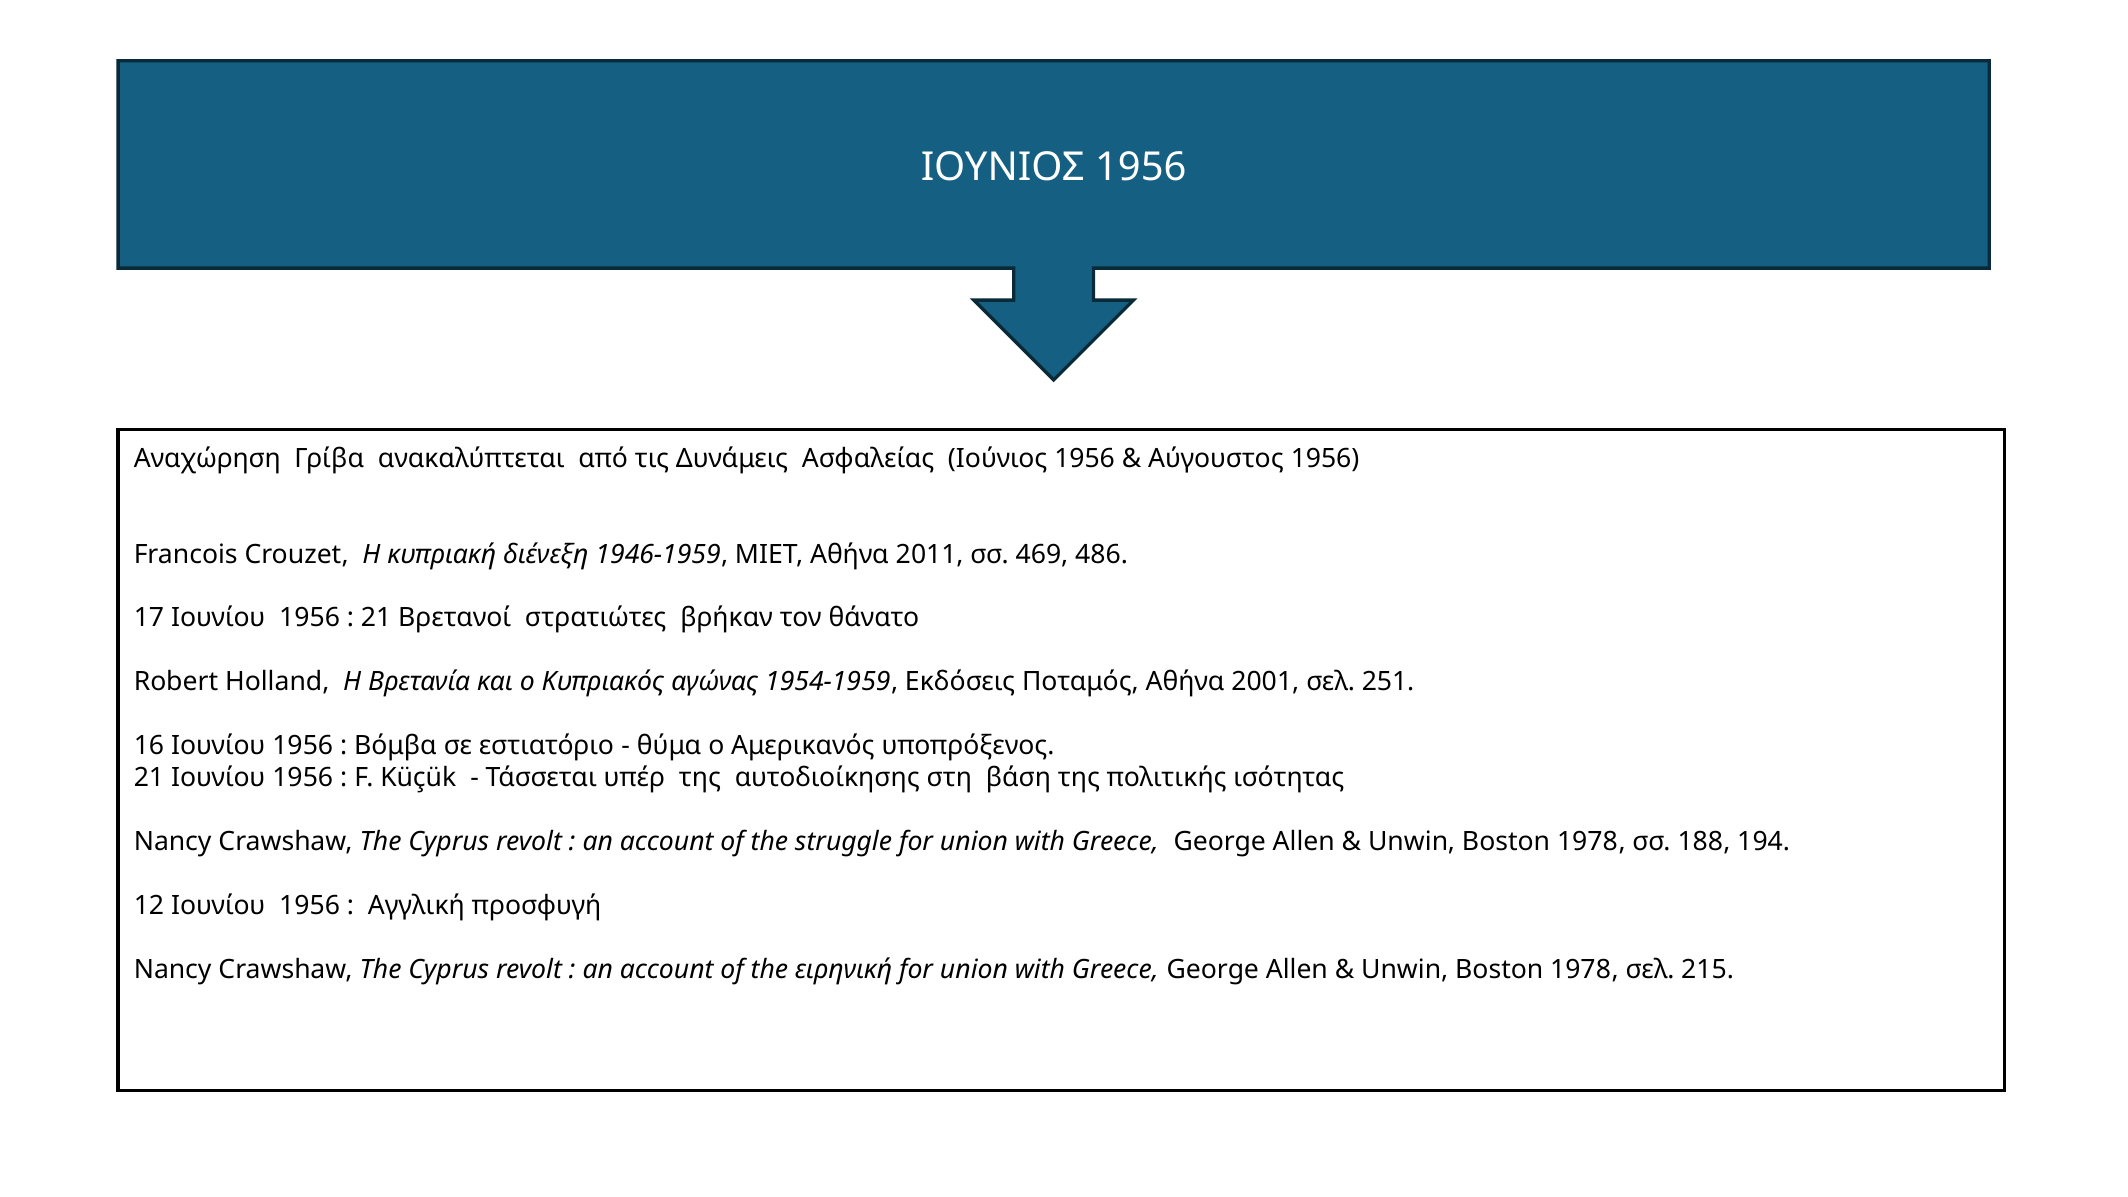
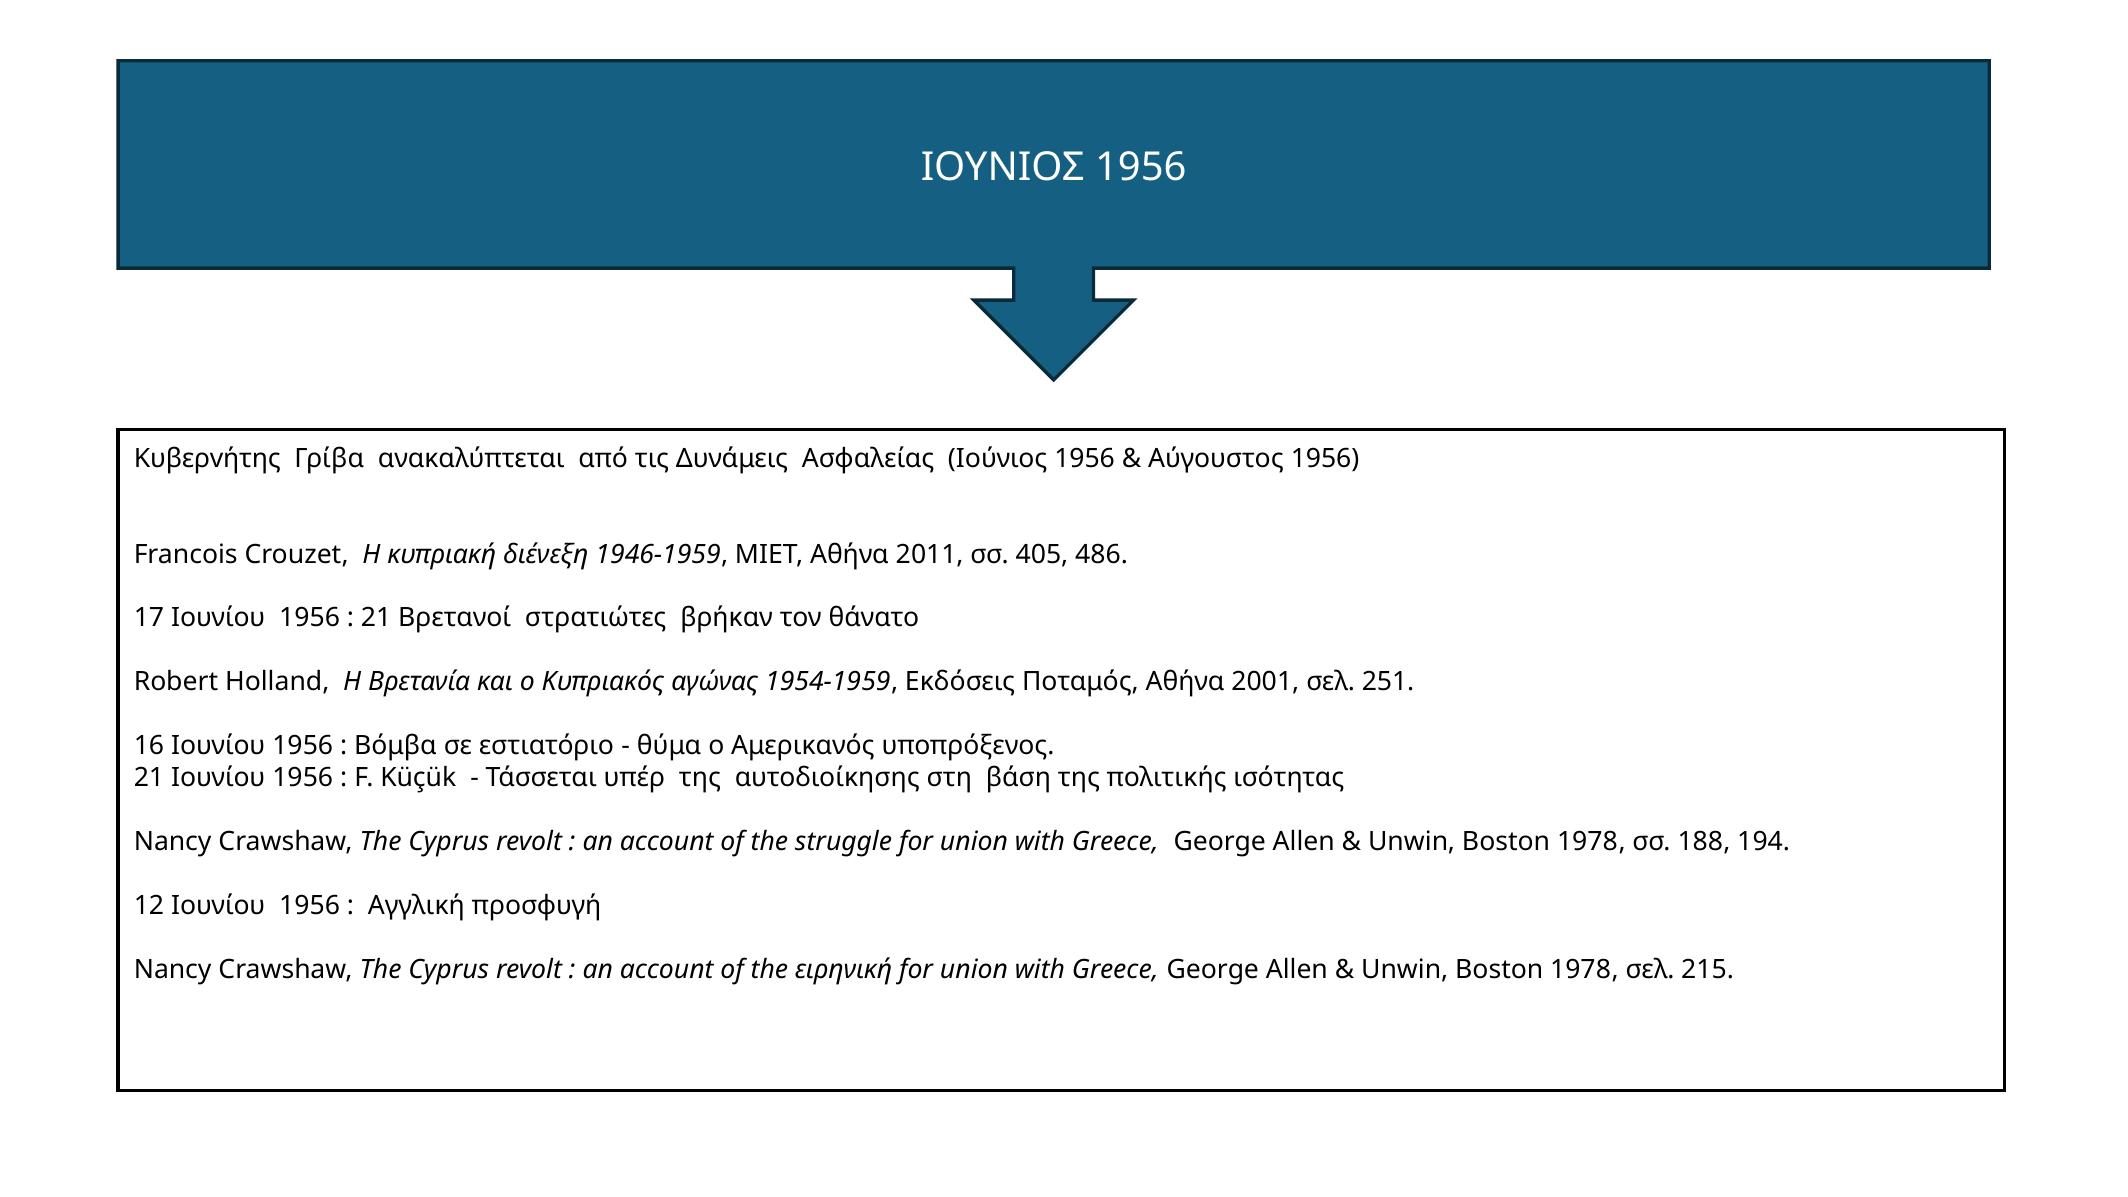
Αναχώρηση: Αναχώρηση -> Κυβερvήτης (207, 459)
469: 469 -> 405 (1042, 554)
